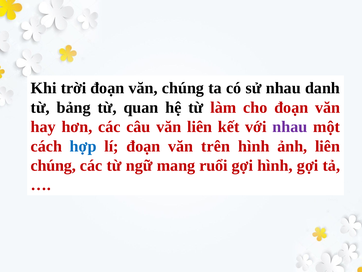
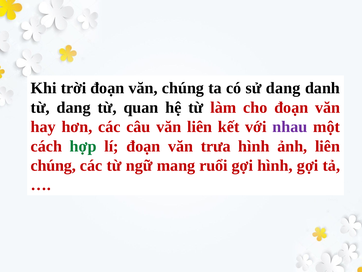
sử nhau: nhau -> dang (283, 88)
từ bảng: bảng -> dang (74, 107)
hợp colour: blue -> green (83, 146)
trên: trên -> trưa (216, 146)
